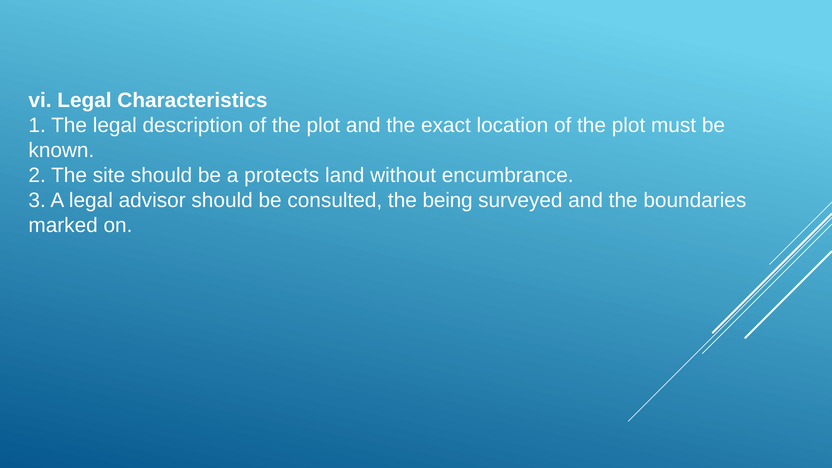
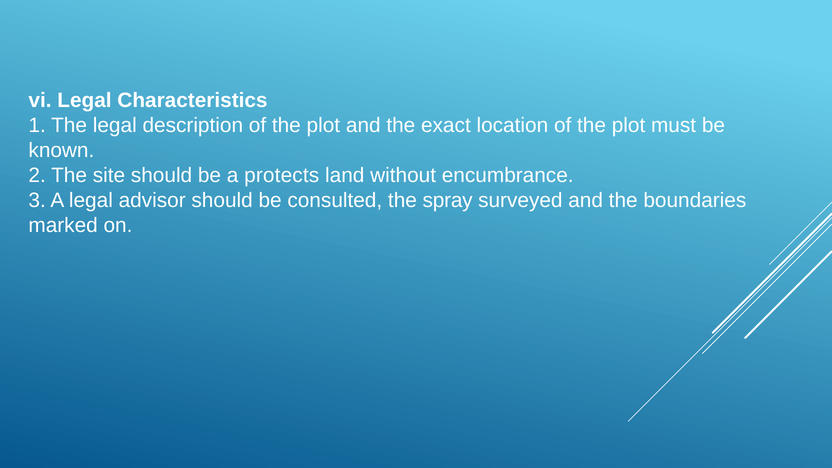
being: being -> spray (448, 200)
